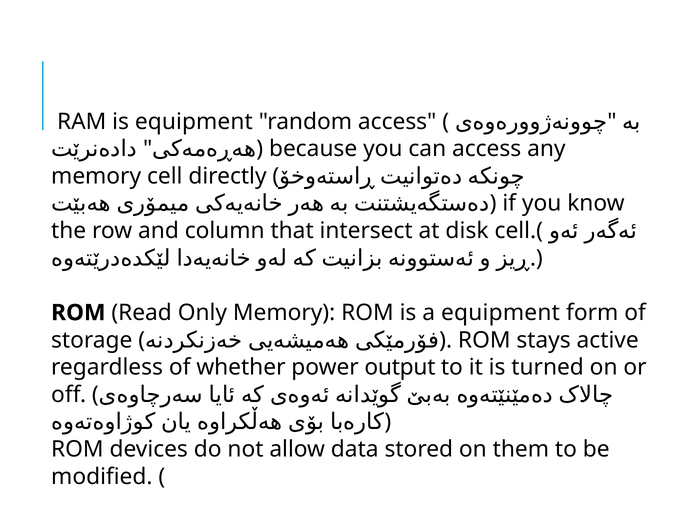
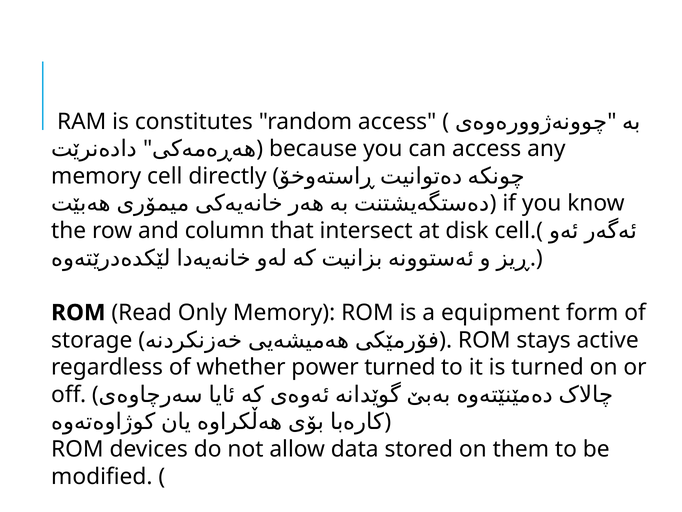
is equipment: equipment -> constitutes (194, 121)
power output: output -> turned (400, 367)
